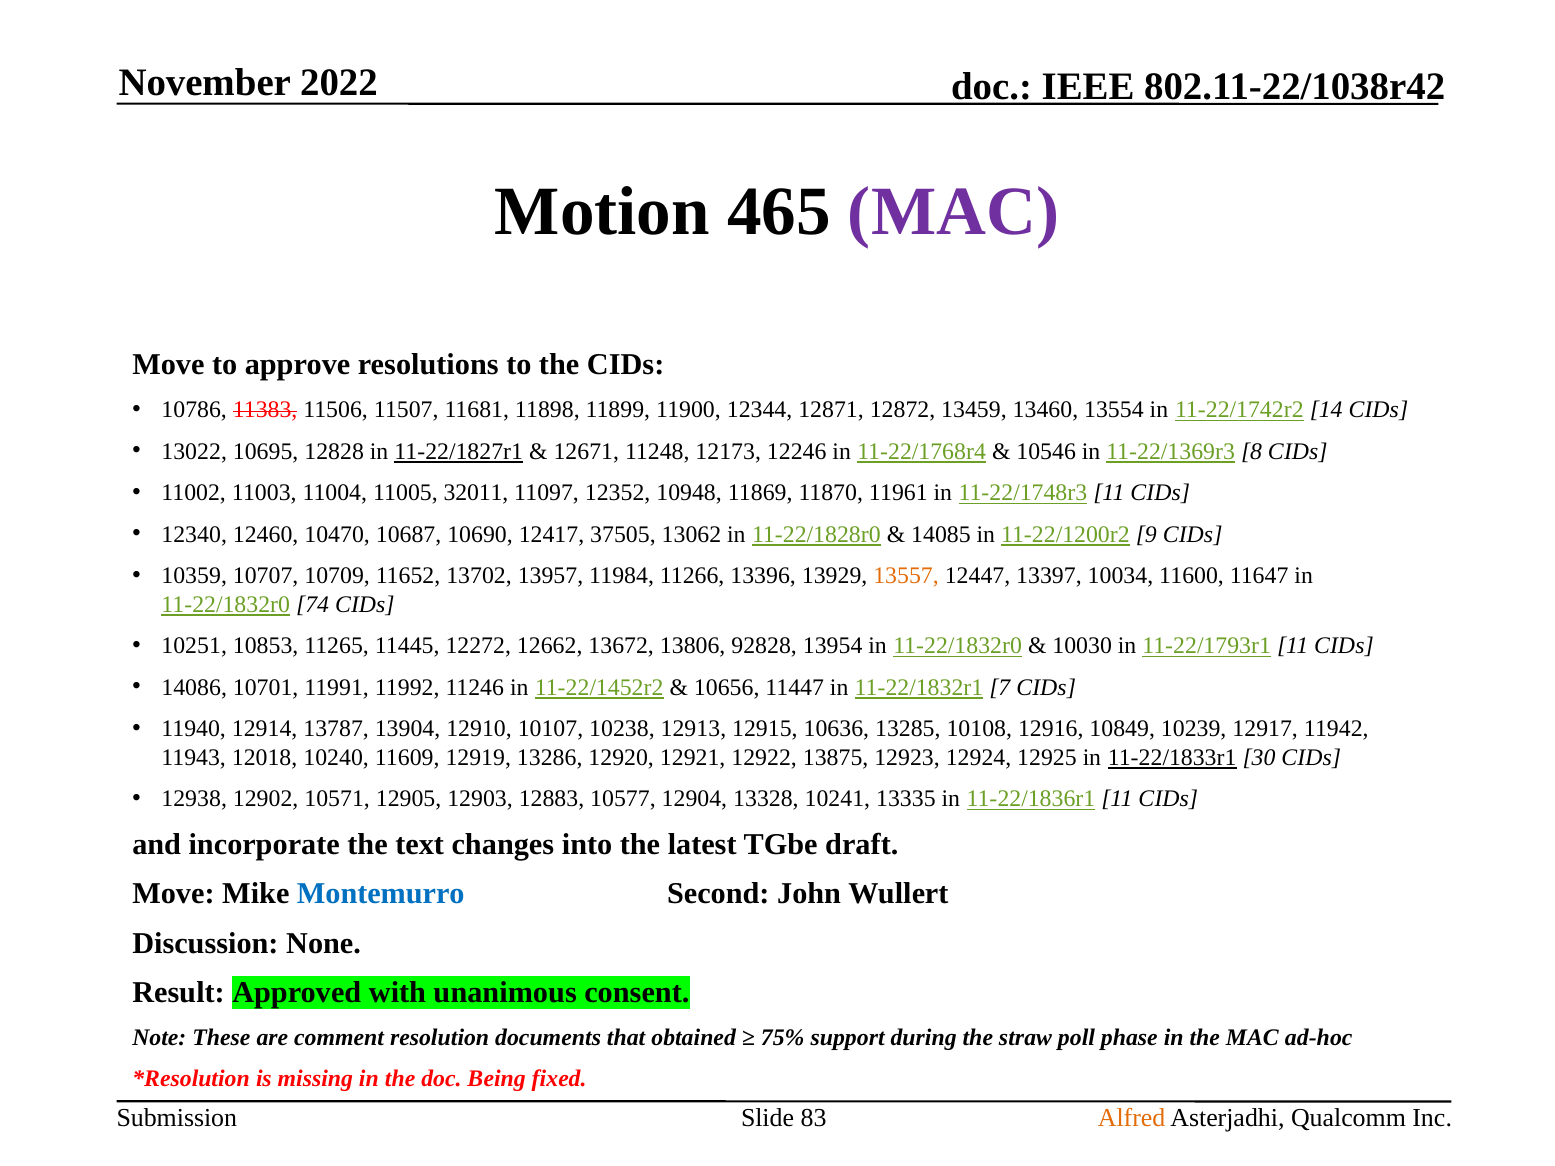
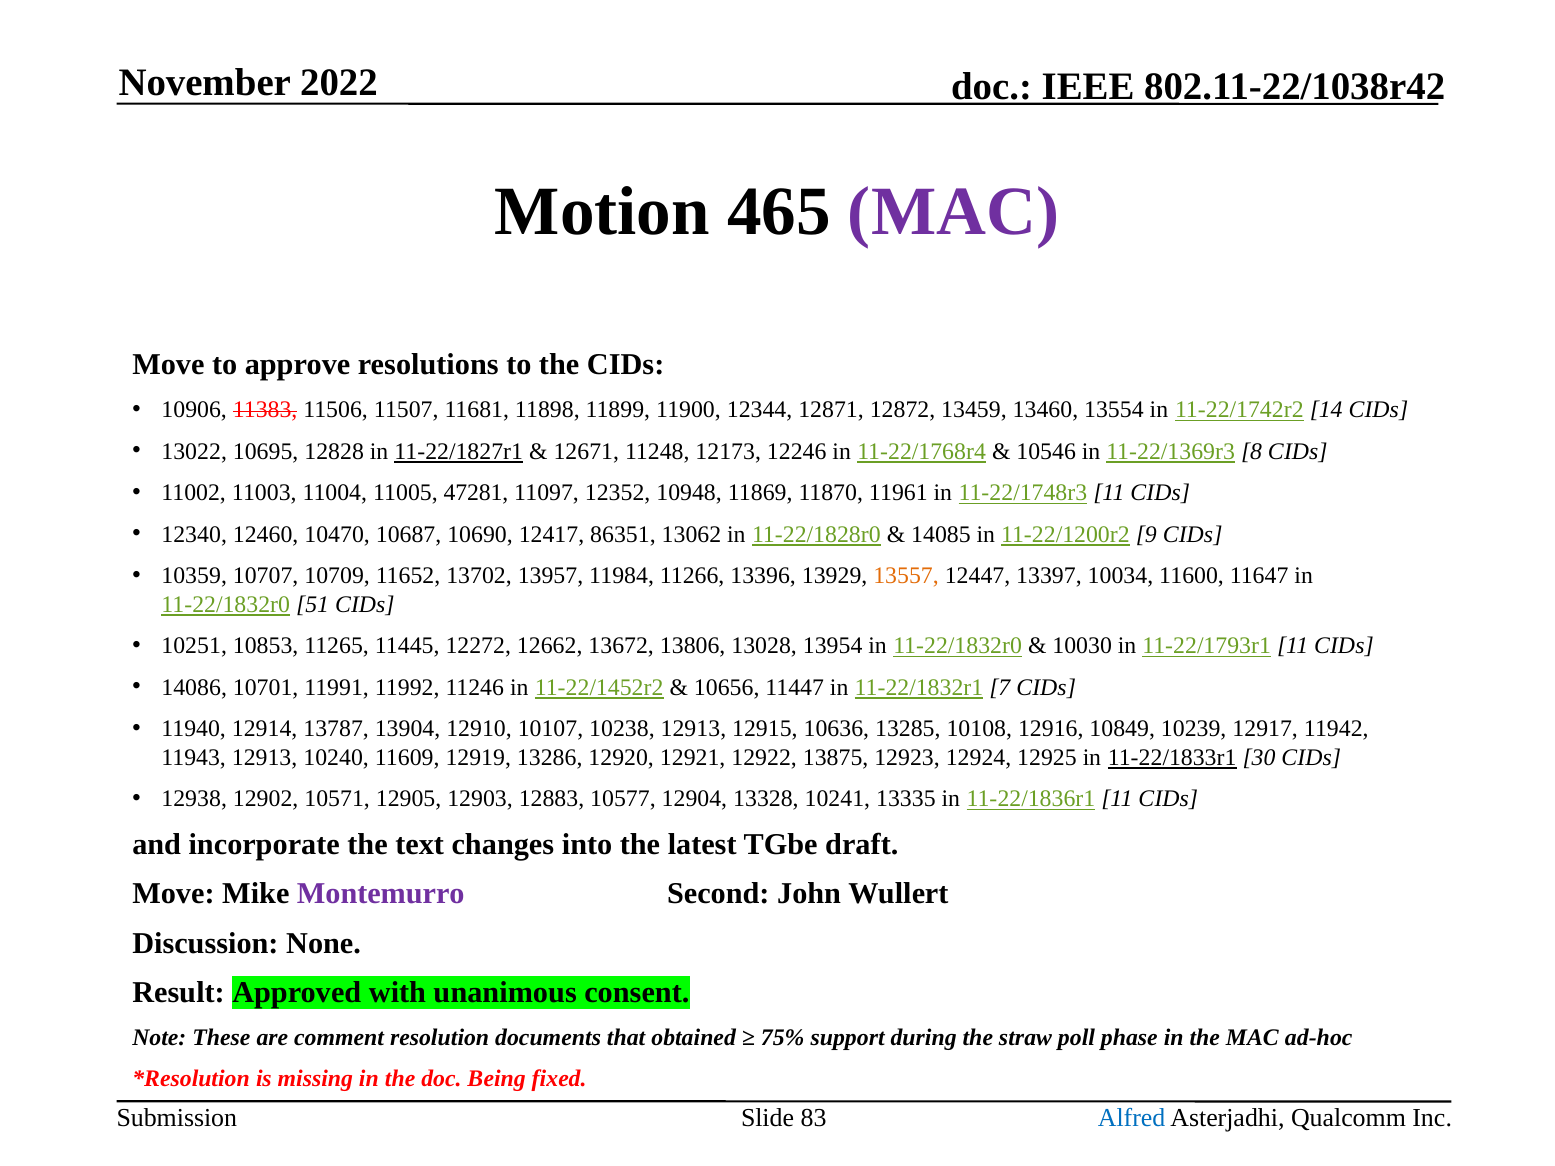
10786: 10786 -> 10906 (194, 410)
32011: 32011 -> 47281 (476, 493)
37505: 37505 -> 86351 (623, 534)
74: 74 -> 51 (313, 604)
92828: 92828 -> 13028 (764, 646)
11943 12018: 12018 -> 12913 (265, 758)
Montemurro colour: blue -> purple (381, 894)
Alfred colour: orange -> blue (1132, 1119)
